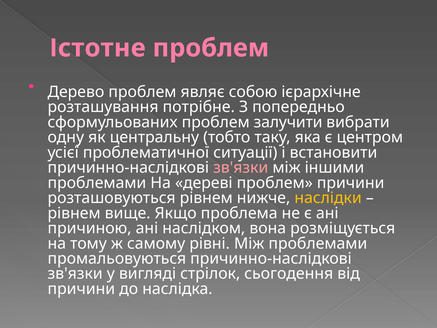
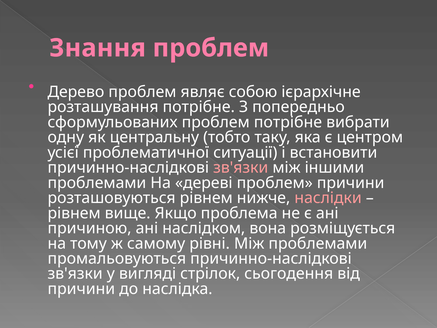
Істотне: Істотне -> Знання (98, 48)
проблем залучити: залучити -> потрібне (288, 122)
наслідки colour: yellow -> pink (328, 198)
